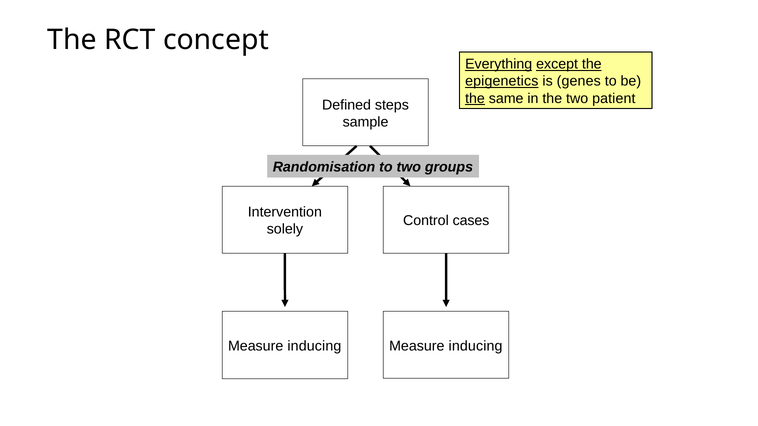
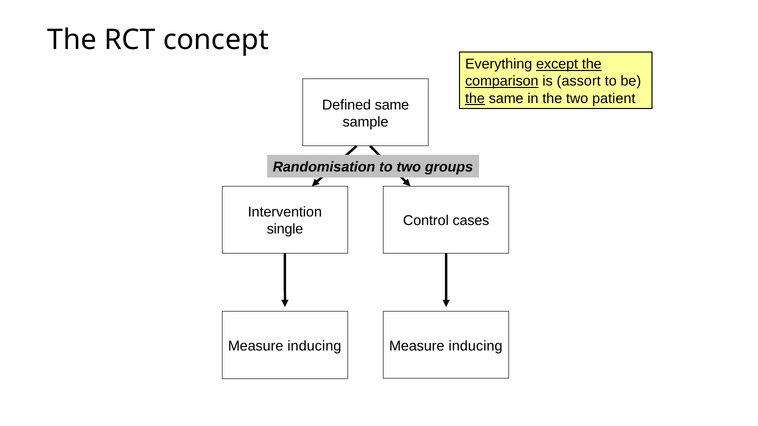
Everything underline: present -> none (499, 64)
epigenetics: epigenetics -> comparison (502, 81)
genes: genes -> assort (579, 81)
Defined steps: steps -> same (392, 105)
solely: solely -> single (285, 229)
